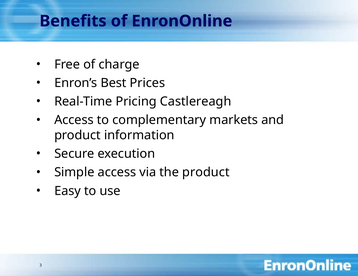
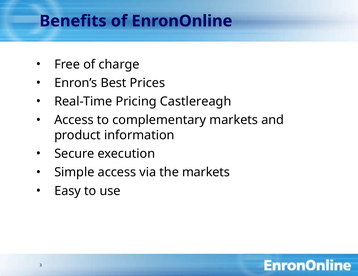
the product: product -> markets (206, 173)
